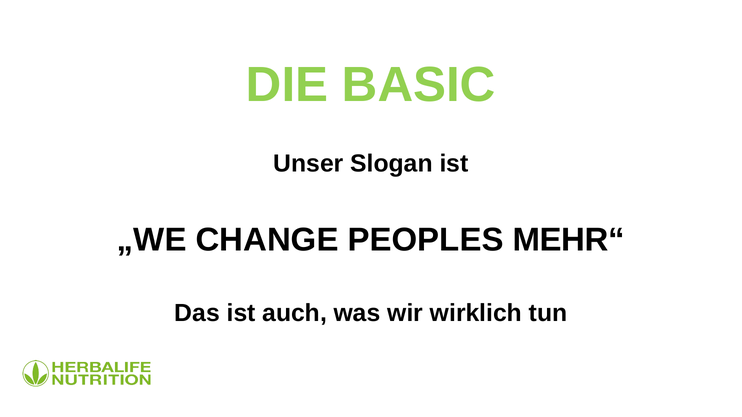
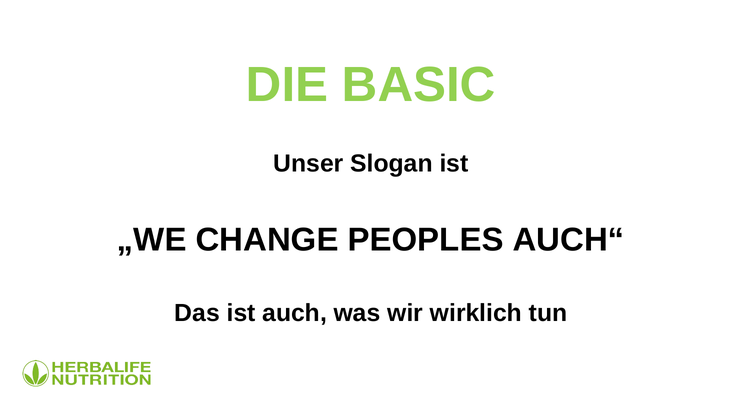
MEHR“: MEHR“ -> AUCH“ (569, 240)
